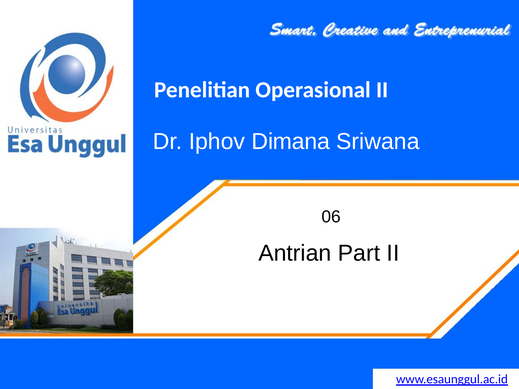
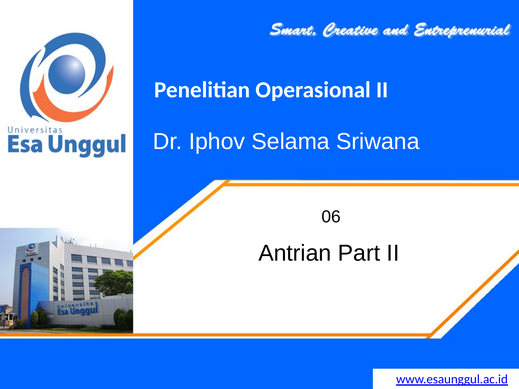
Dimana: Dimana -> Selama (291, 142)
